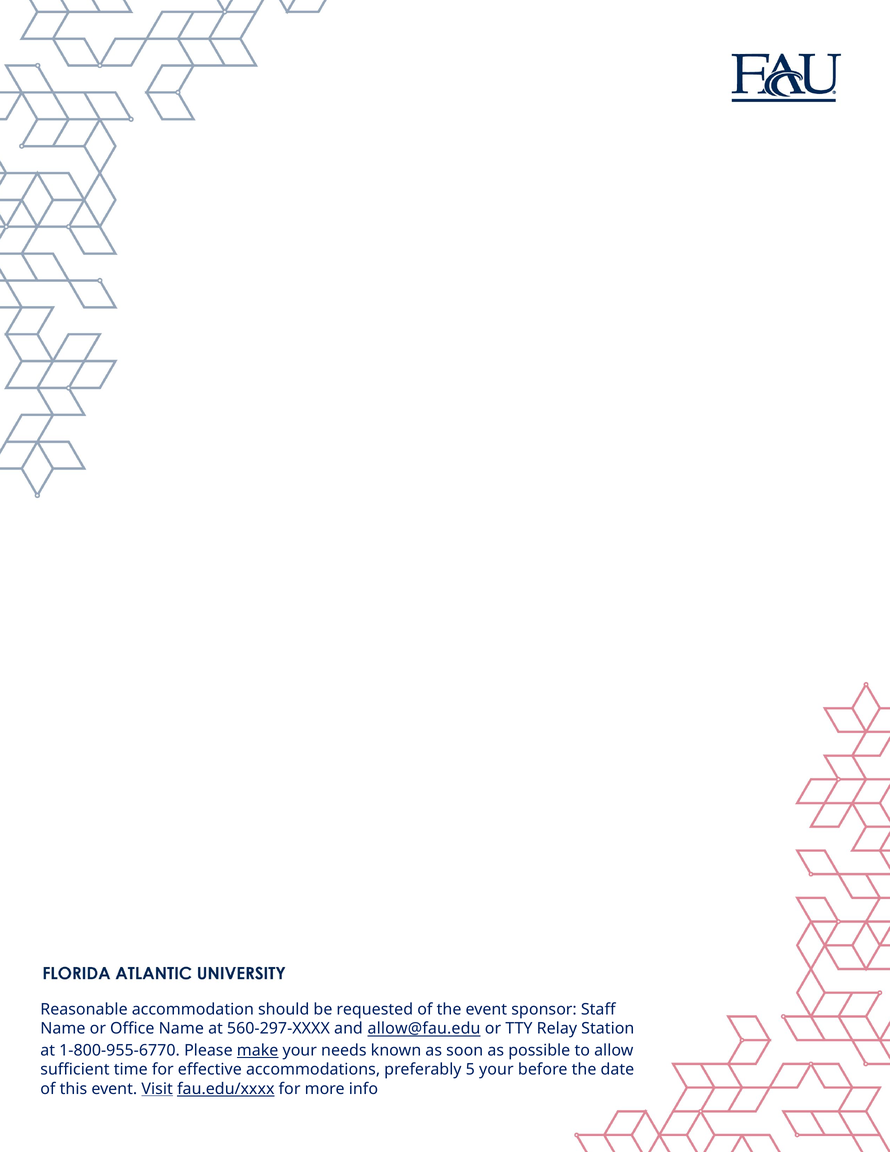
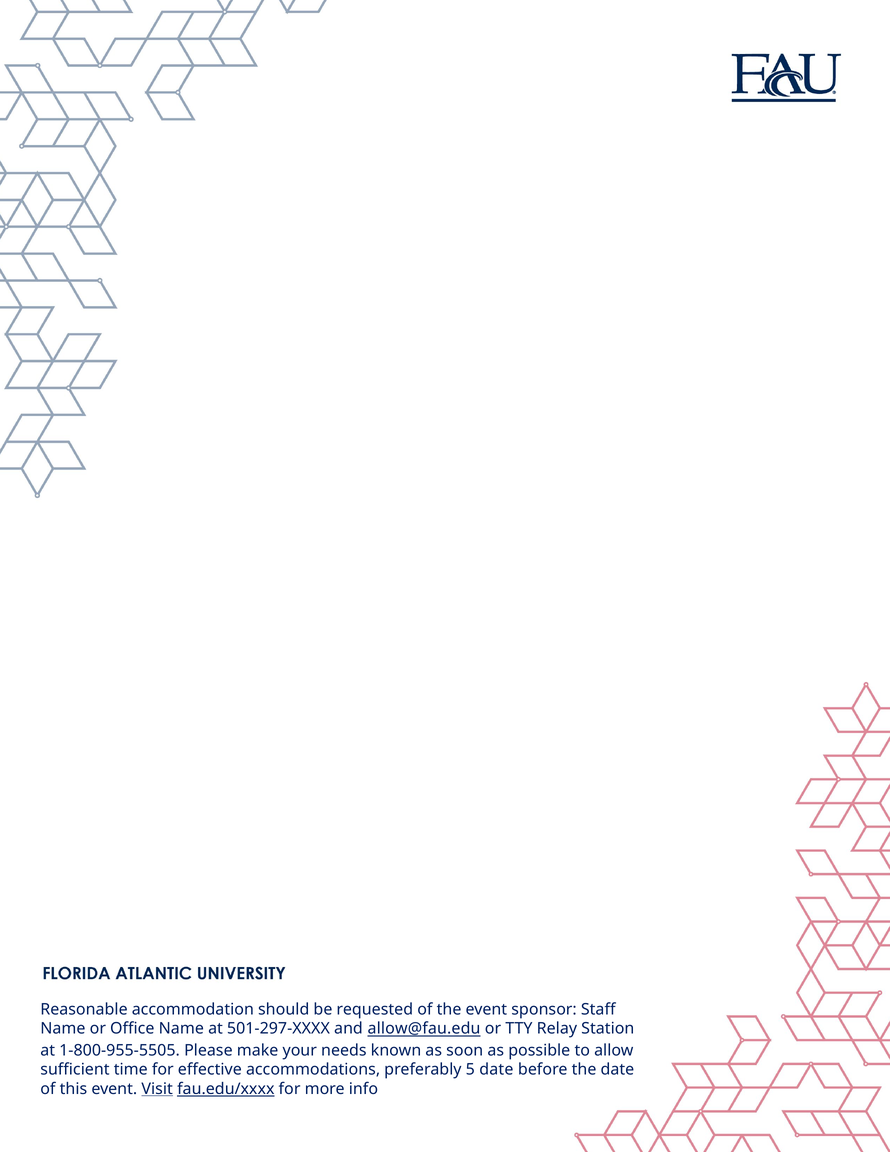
560-297-XXXX: 560-297-XXXX -> 501-297-XXXX (278, 1028)
1-800-955-6770: 1-800-955-6770 -> 1-800-955-5505 (120, 1050)
make underline: present -> none (258, 1050)
5 your: your -> date (496, 1069)
